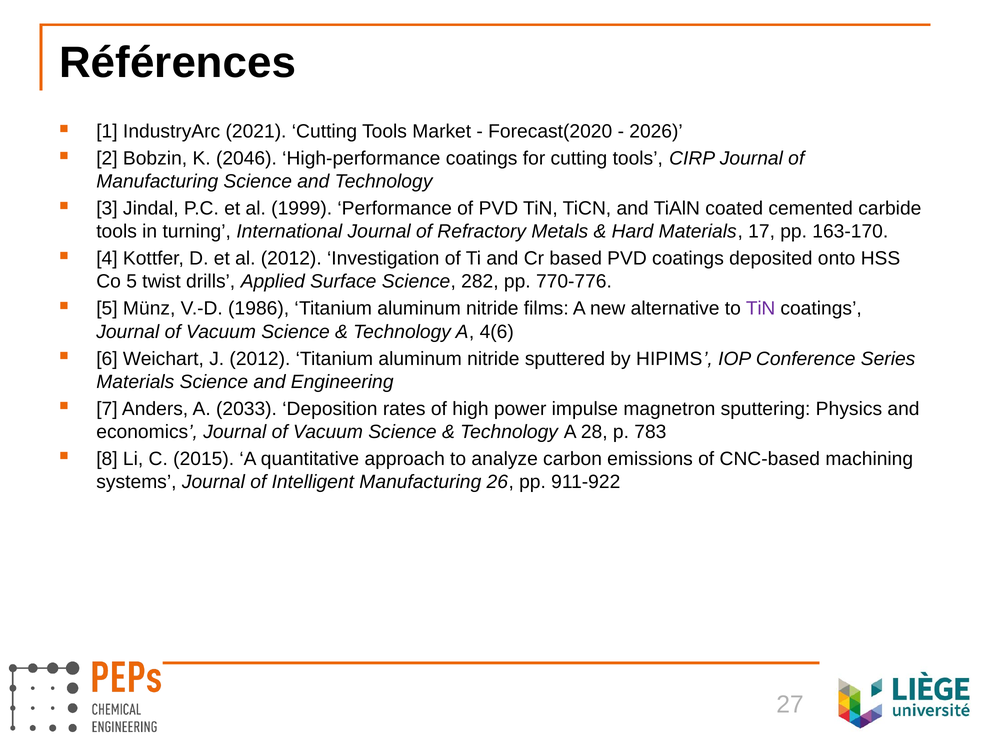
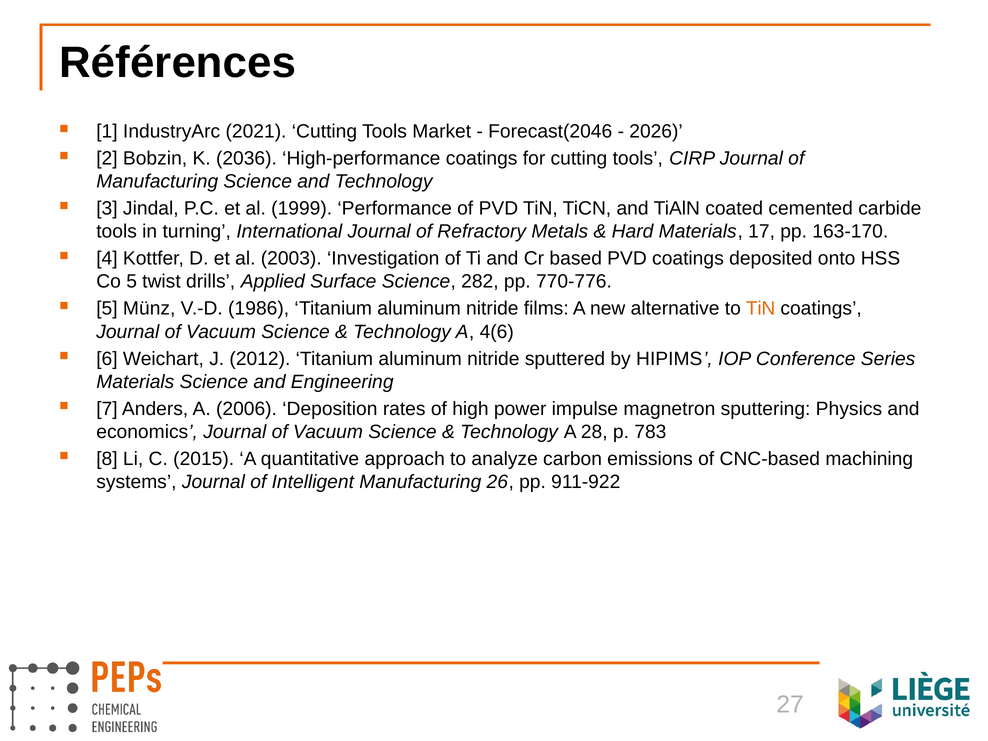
Forecast(2020: Forecast(2020 -> Forecast(2046 (550, 131)
2046: 2046 -> 2036 (246, 158)
al 2012: 2012 -> 2003 (291, 259)
TiN colour: purple -> orange (761, 309)
2033: 2033 -> 2006 (246, 409)
